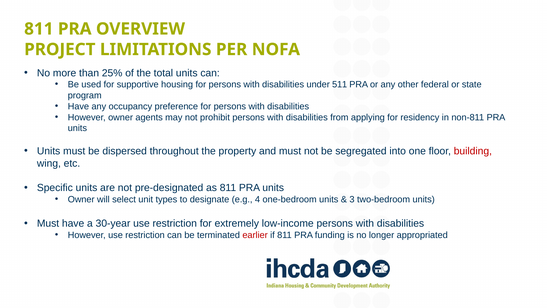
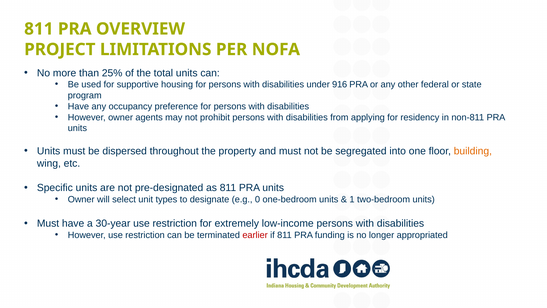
511: 511 -> 916 (340, 84)
building colour: red -> orange (473, 151)
4: 4 -> 0 (258, 199)
3: 3 -> 1 (352, 199)
